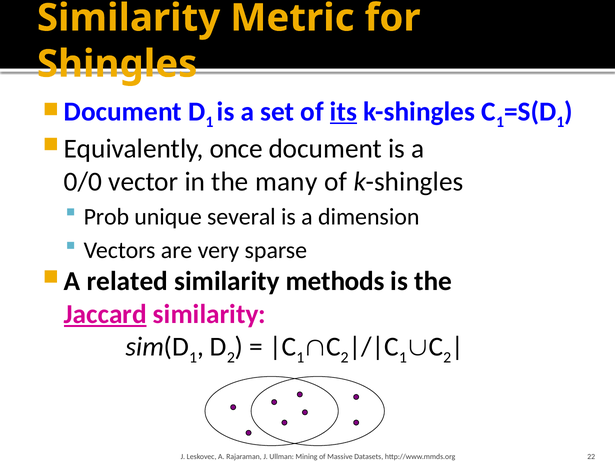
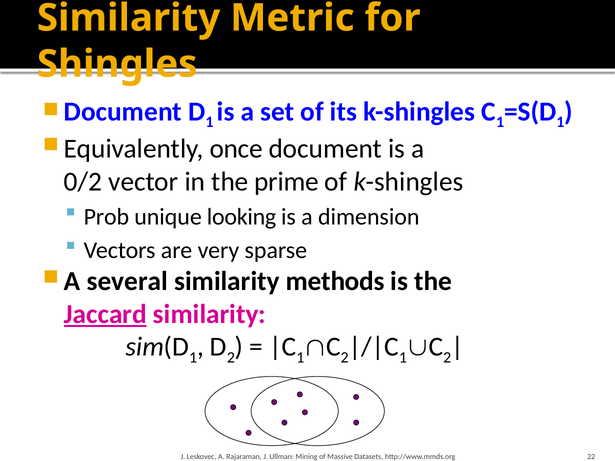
its underline: present -> none (343, 112)
0/0: 0/0 -> 0/2 (83, 182)
many: many -> prime (287, 182)
several: several -> looking (241, 217)
related: related -> several (127, 282)
